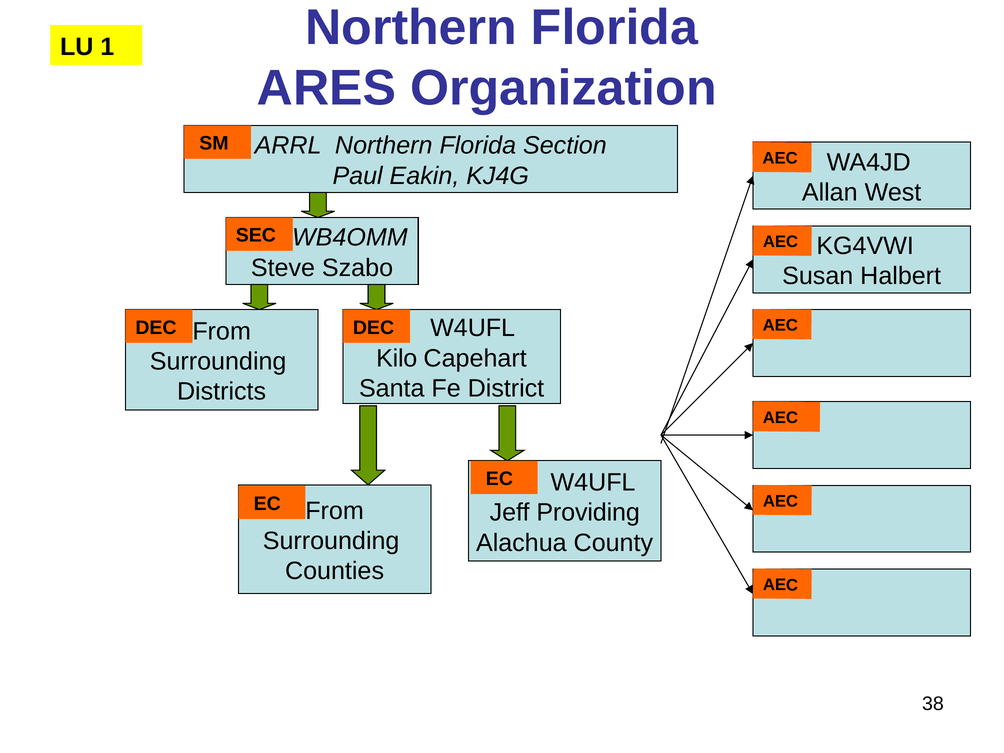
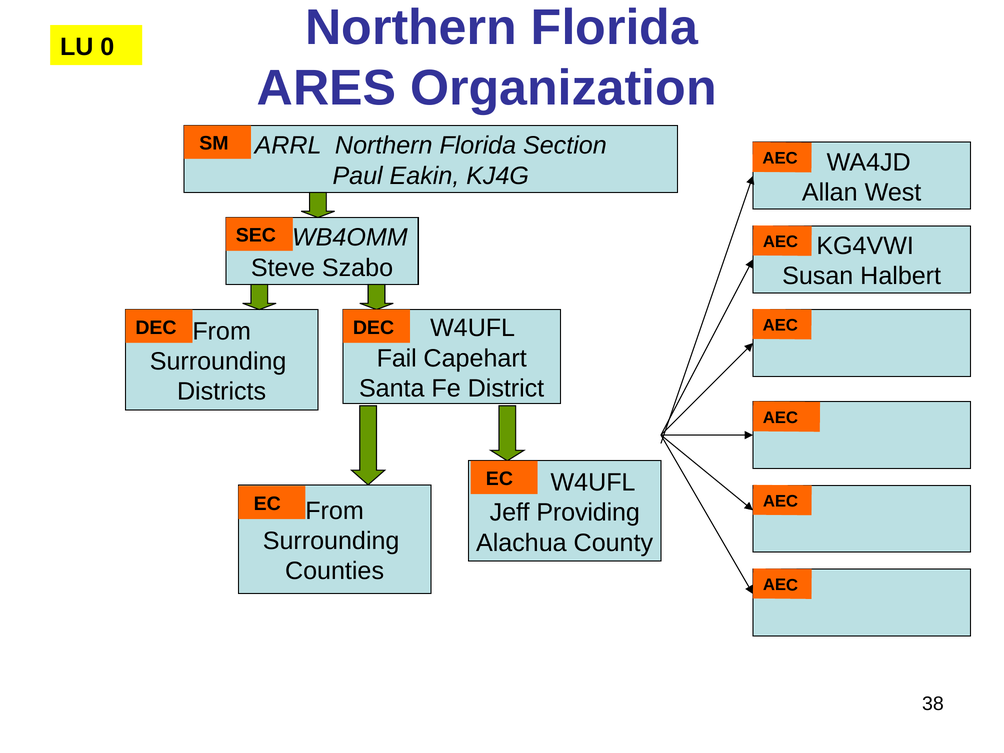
1: 1 -> 0 (107, 47)
Kilo: Kilo -> Fail (397, 358)
